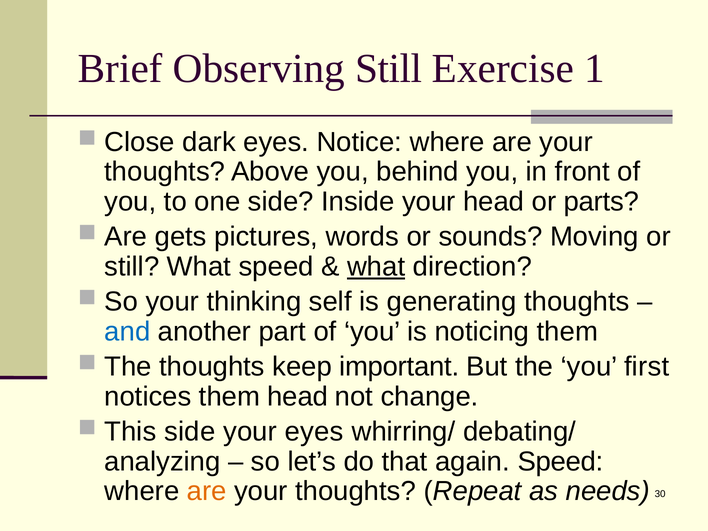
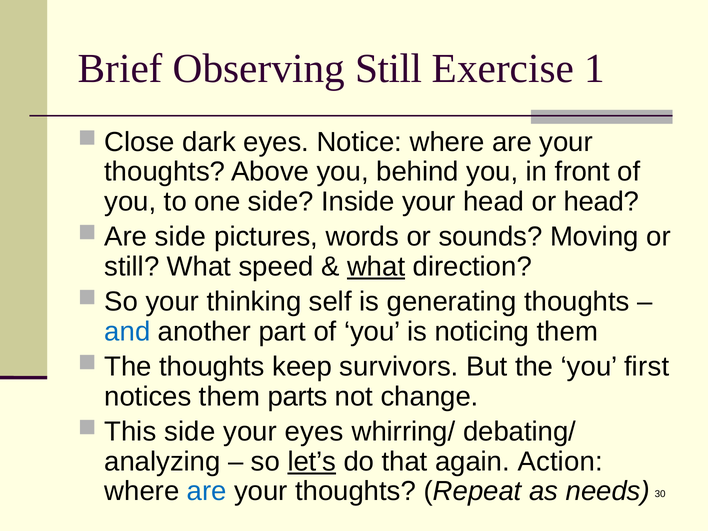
or parts: parts -> head (601, 202)
Are gets: gets -> side (181, 237)
important: important -> survivors (399, 367)
them head: head -> parts (298, 397)
let’s underline: none -> present (312, 462)
again Speed: Speed -> Action (560, 462)
are colour: orange -> blue (207, 491)
